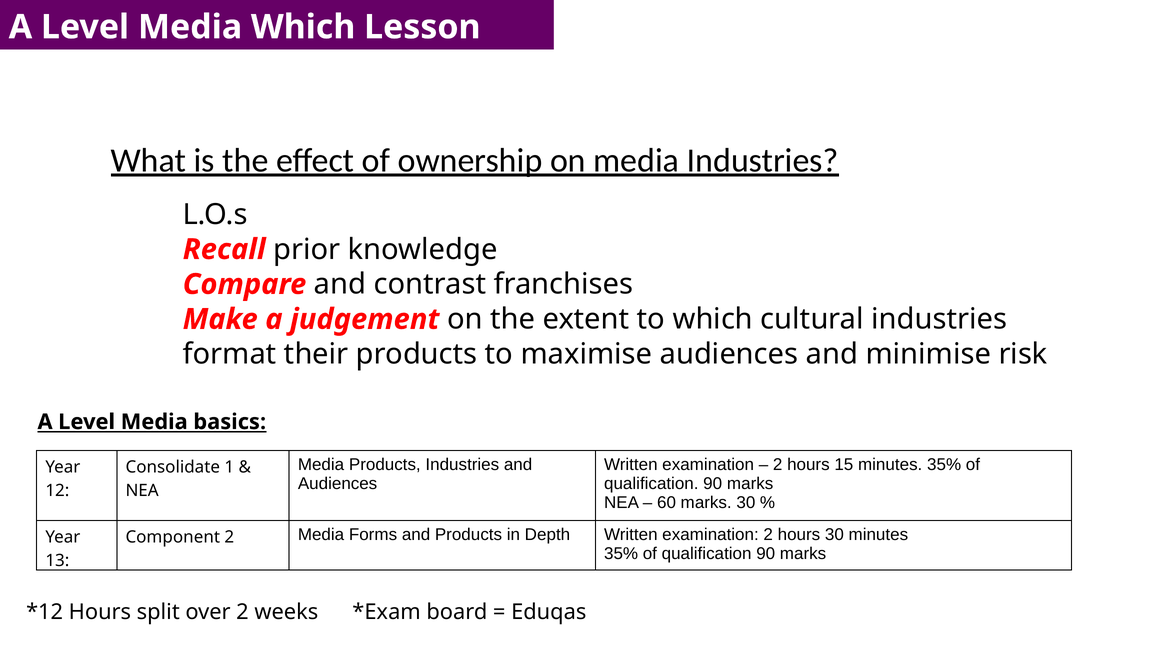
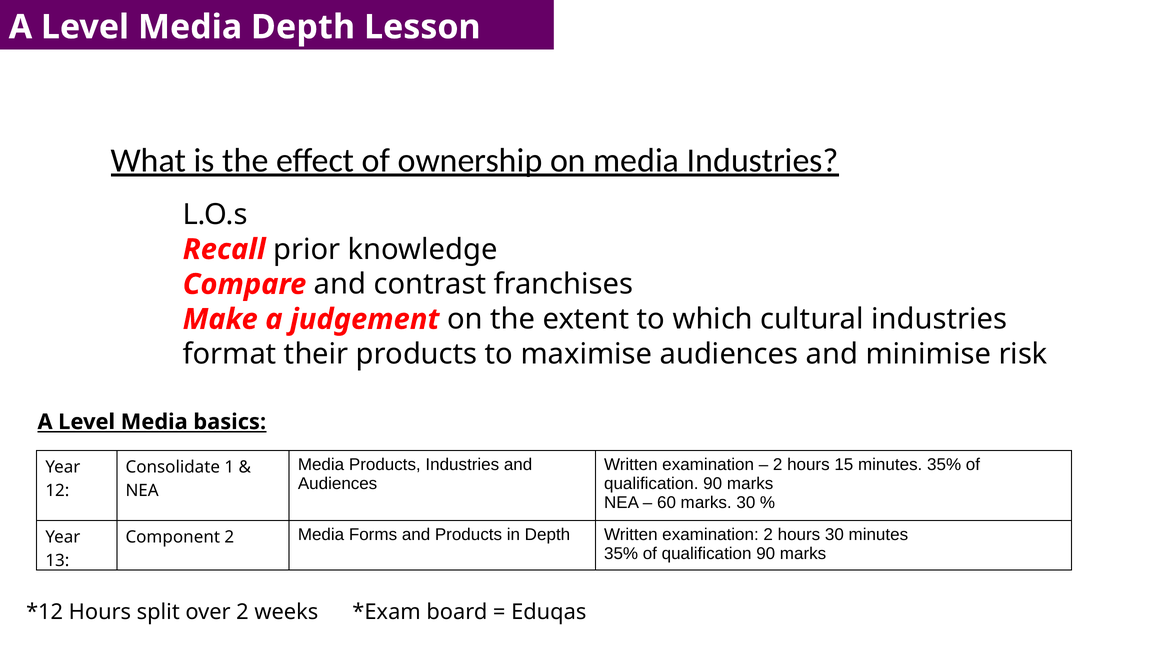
Media Which: Which -> Depth (303, 27)
